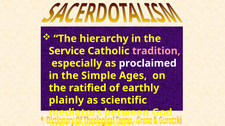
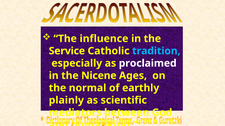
hierarchy: hierarchy -> influence (104, 39)
tradition colour: pink -> light blue (156, 51)
Simple: Simple -> Nicene (99, 76)
ratified: ratified -> normal (88, 88)
